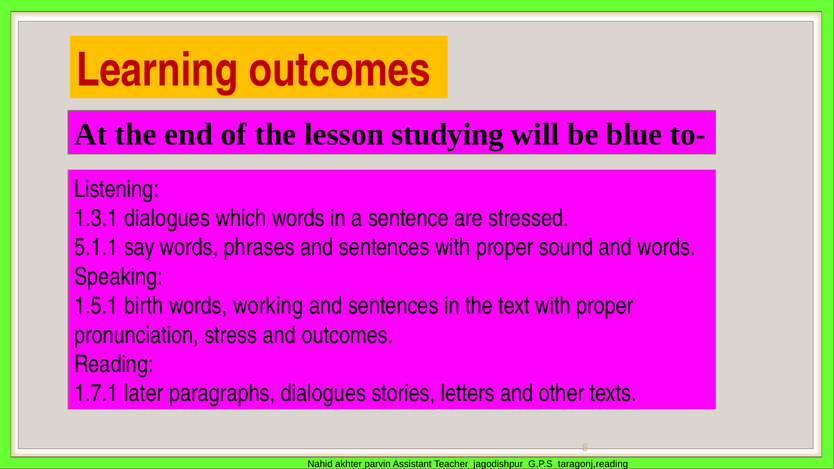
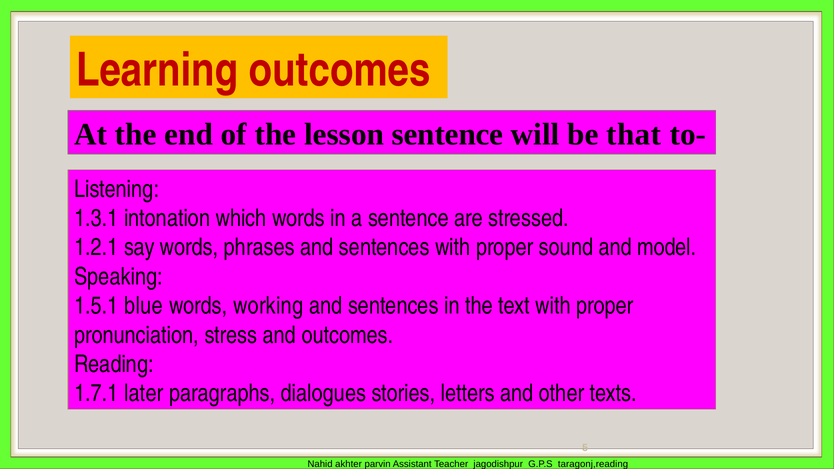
lesson studying: studying -> sentence (448, 135)
blue: blue -> that (634, 135)
1.3.1 dialogues: dialogues -> intonation (167, 218)
5.1.1: 5.1.1 -> 1.2.1 (96, 247)
and words: words -> model (667, 247)
birth: birth -> blue (144, 306)
